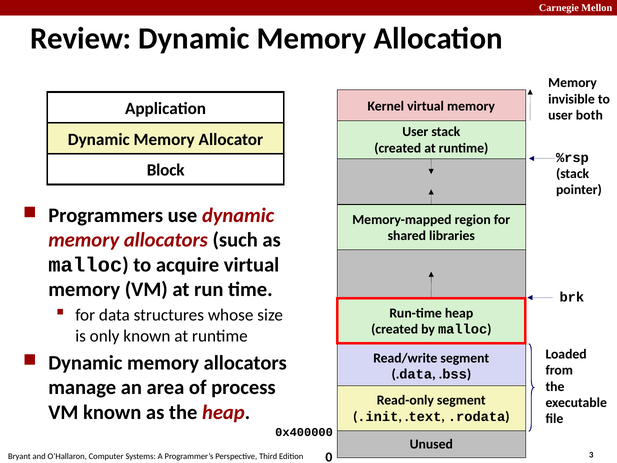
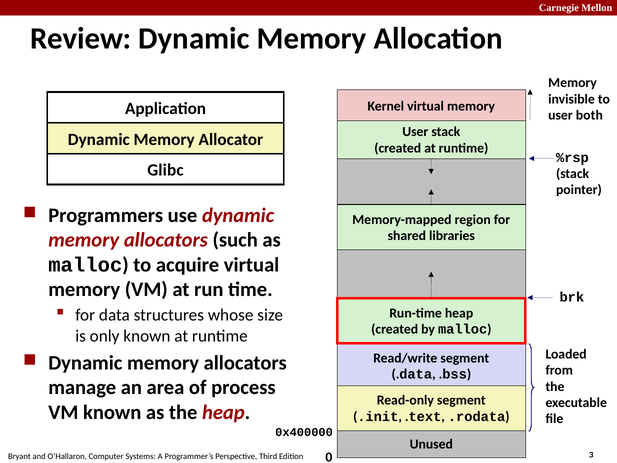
Block: Block -> Glibc (165, 170)
